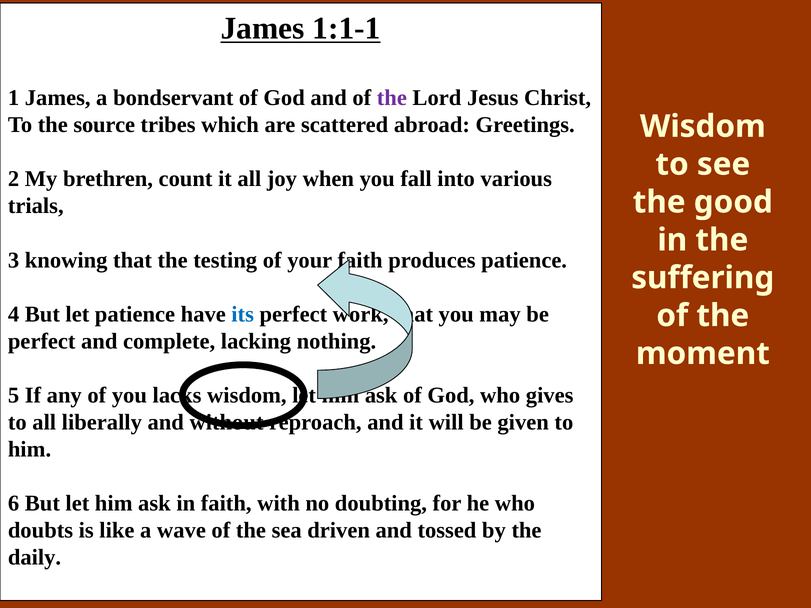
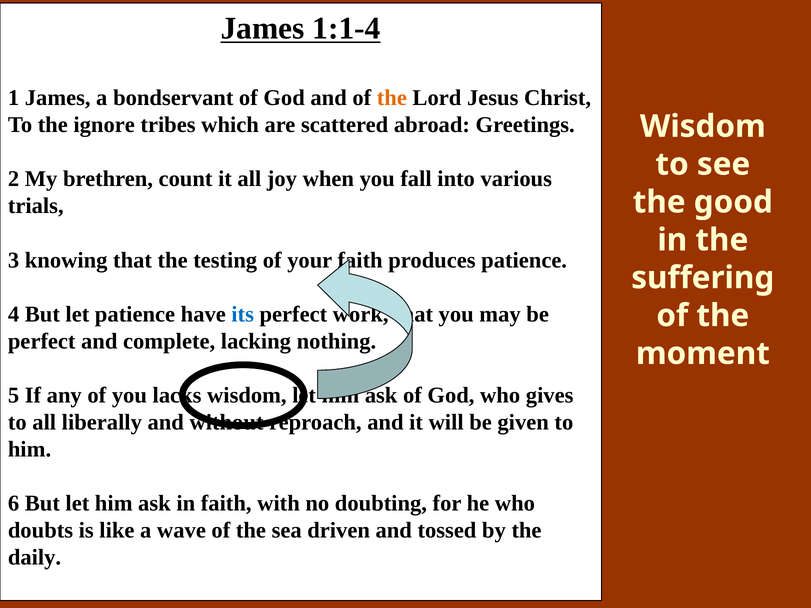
1:1-1: 1:1-1 -> 1:1-4 (346, 28)
the colour: purple -> orange (392, 98)
source: source -> ignore (104, 125)
